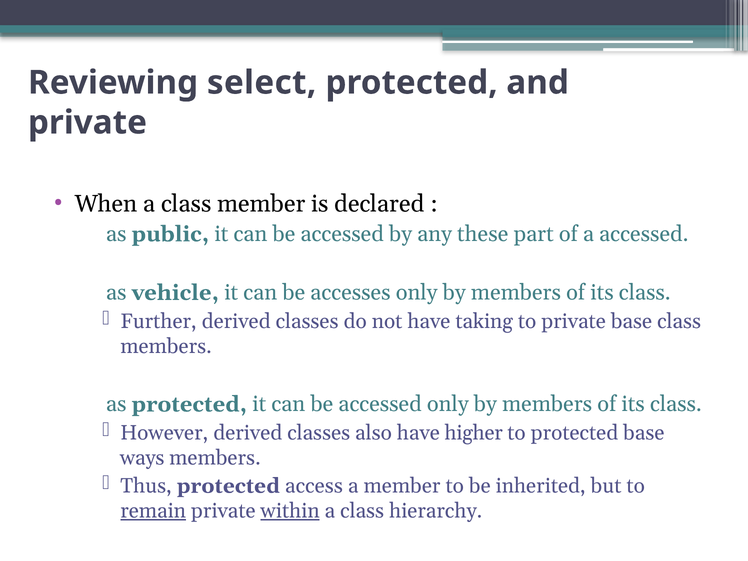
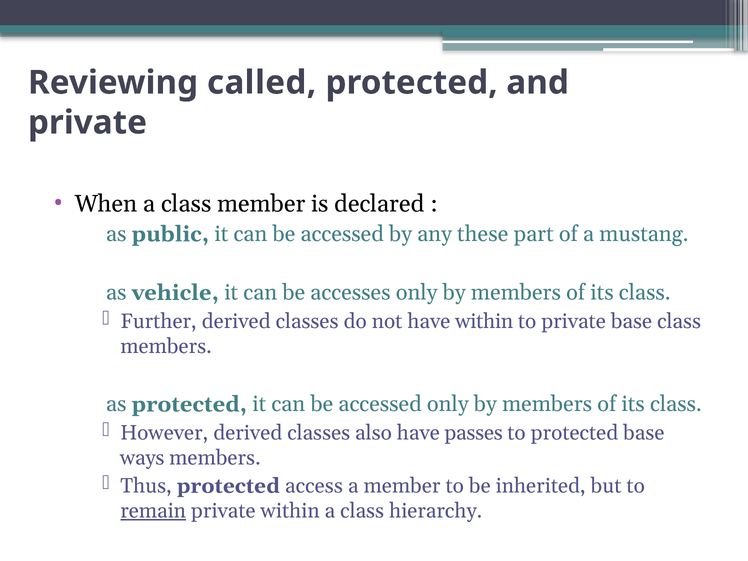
select: select -> called (262, 83)
a accessed: accessed -> mustang (644, 234)
have taking: taking -> within (484, 321)
higher: higher -> passes (474, 433)
within underline: present -> none (290, 511)
